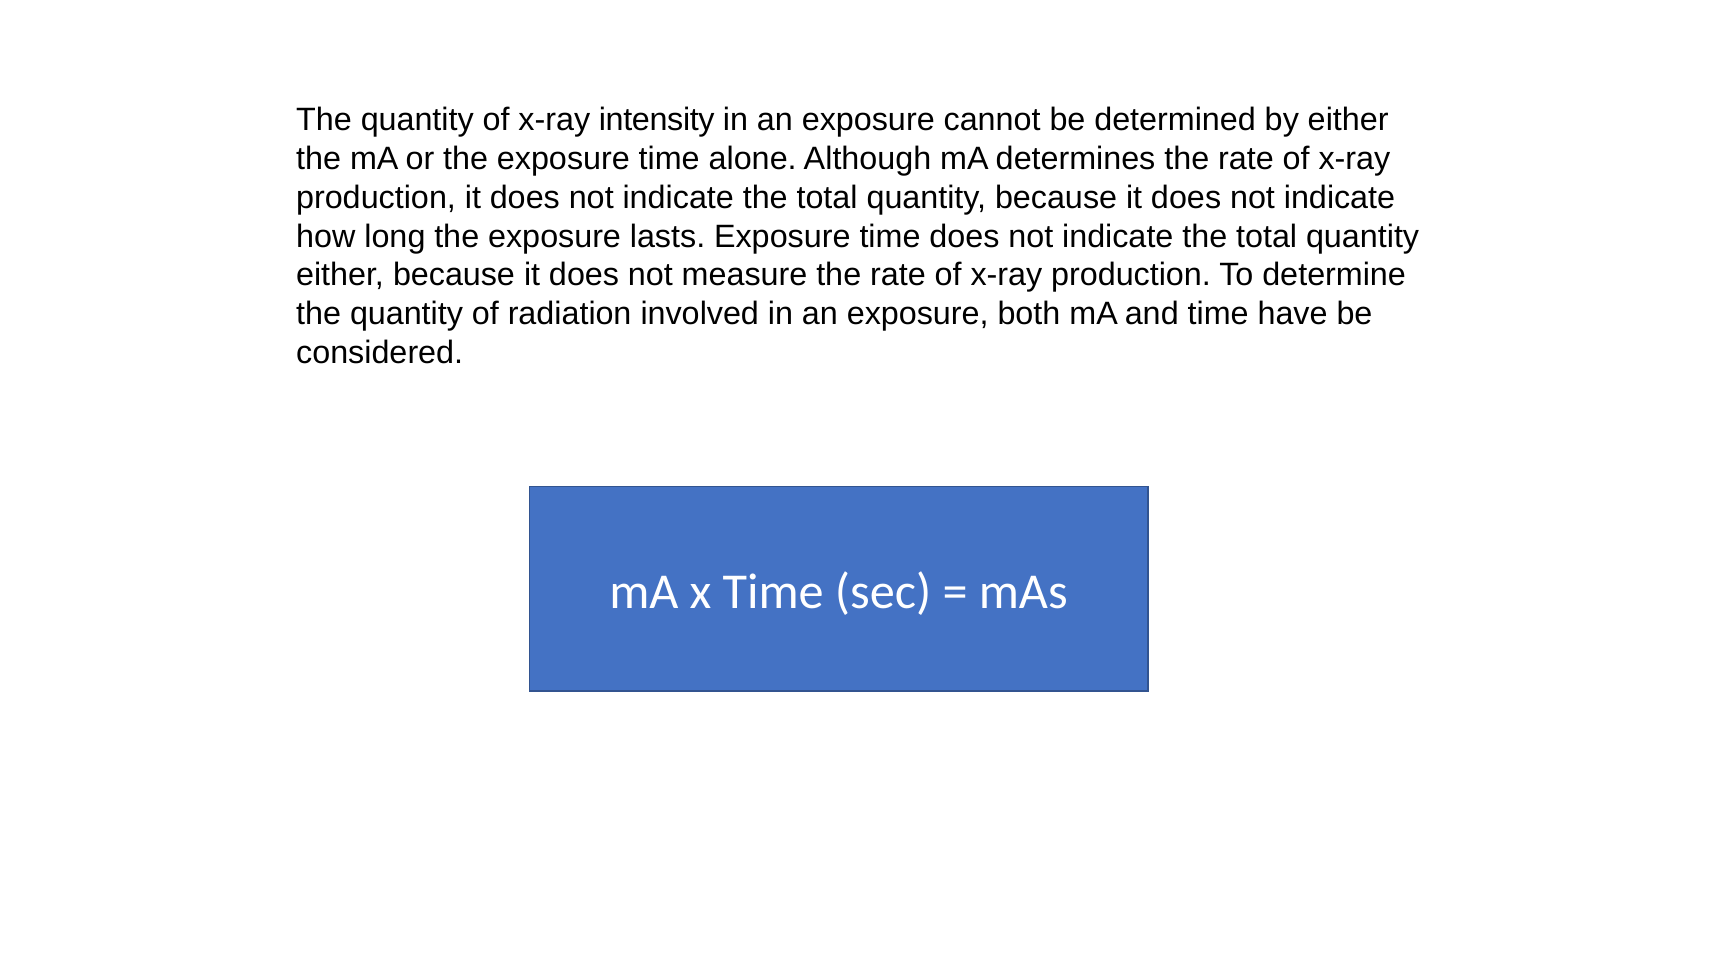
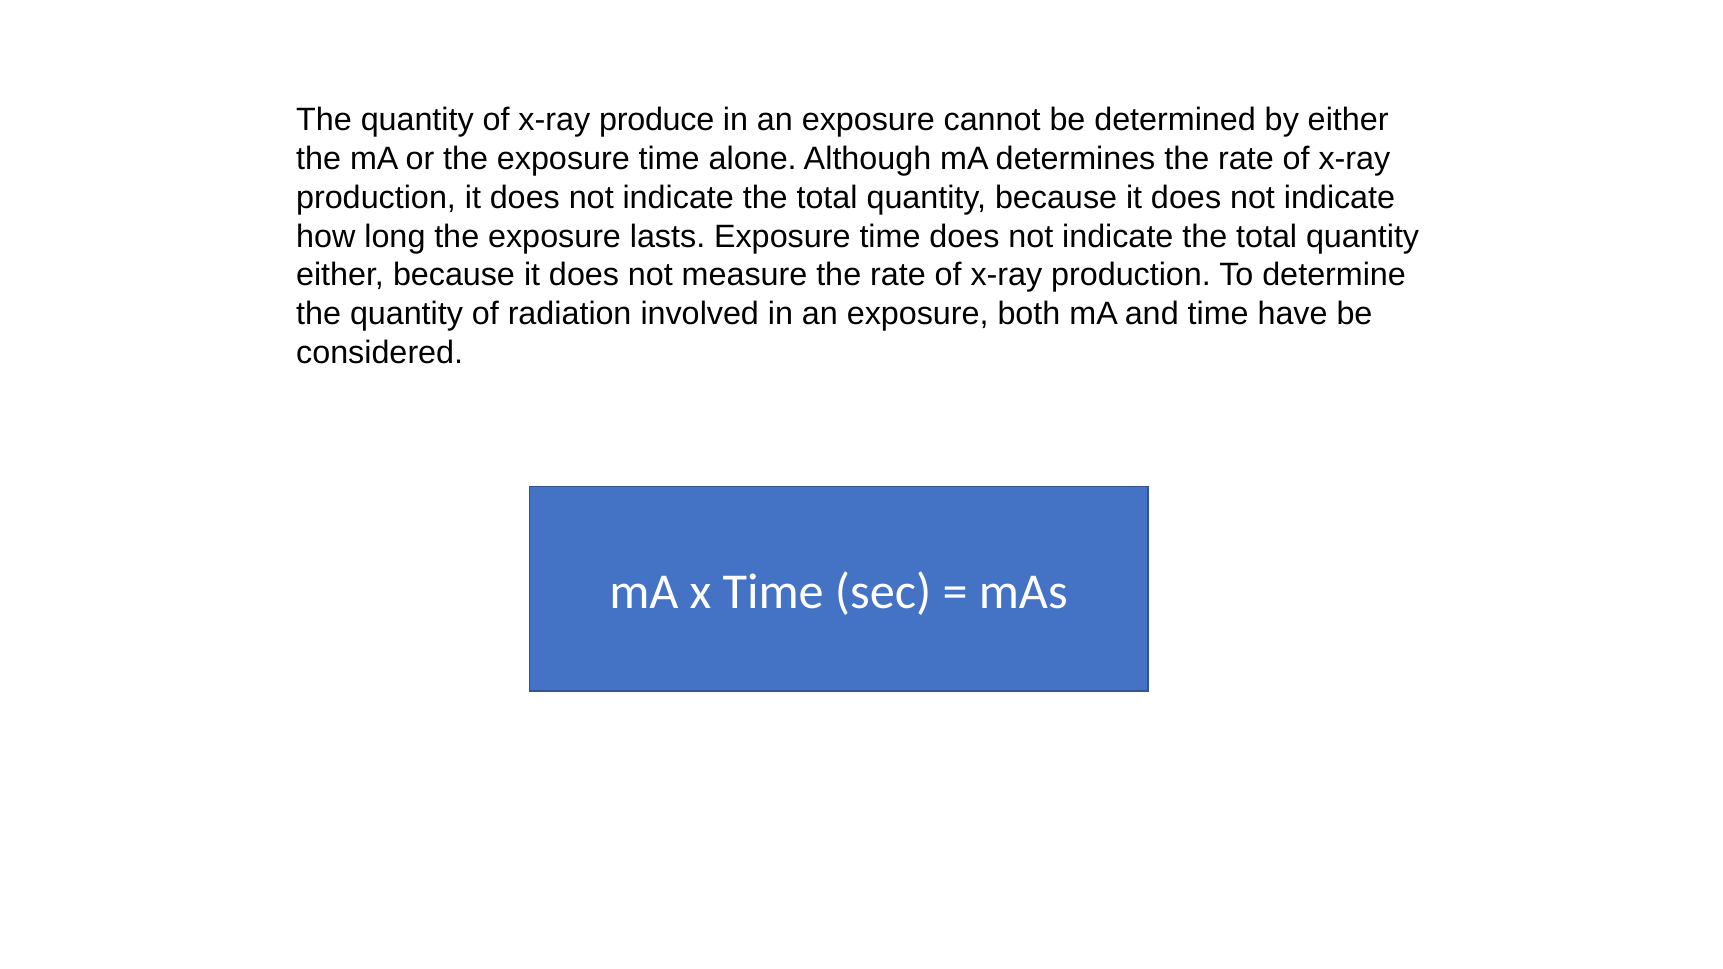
intensity: intensity -> produce (657, 120)
